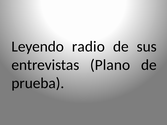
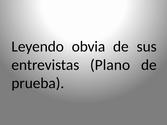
radio: radio -> obvia (89, 47)
